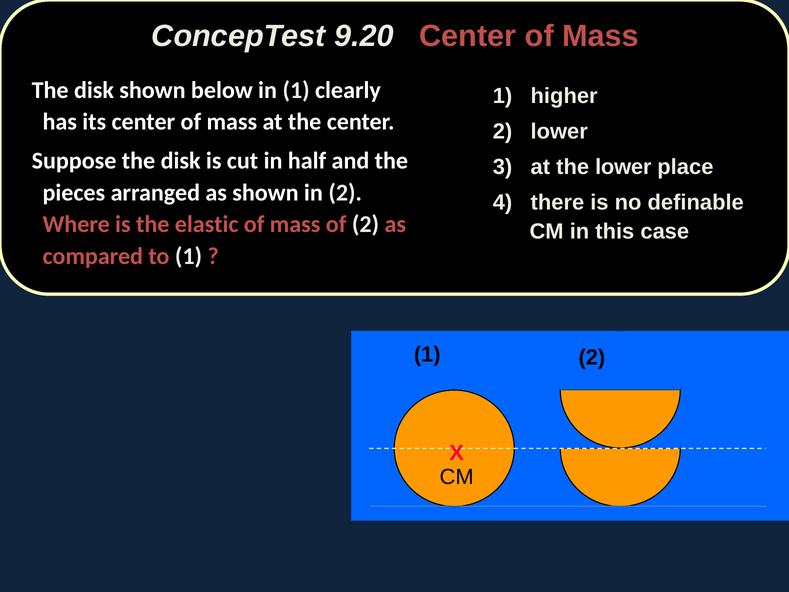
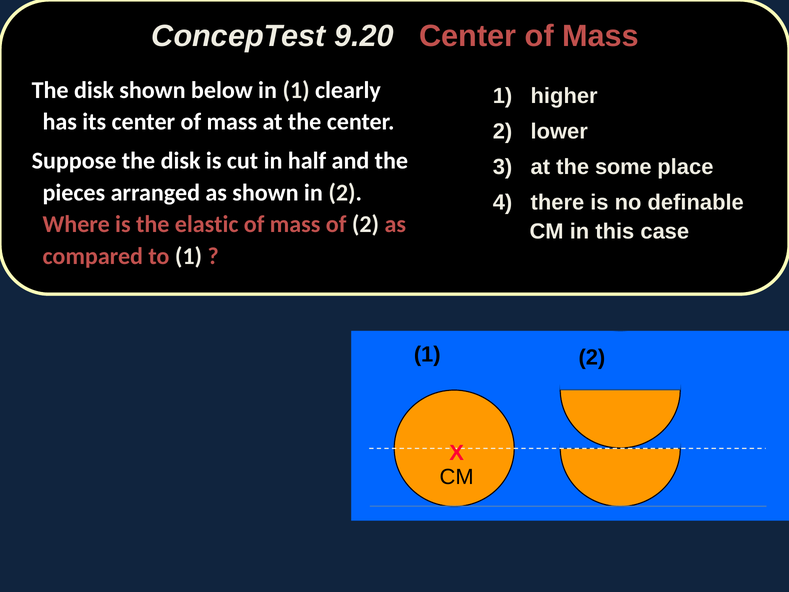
the lower: lower -> some (623, 167)
